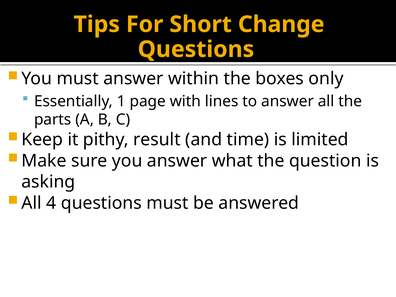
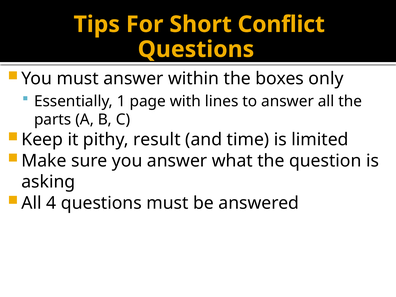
Change: Change -> Conflict (281, 24)
